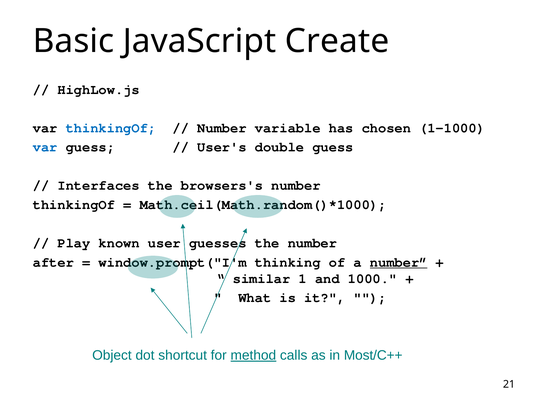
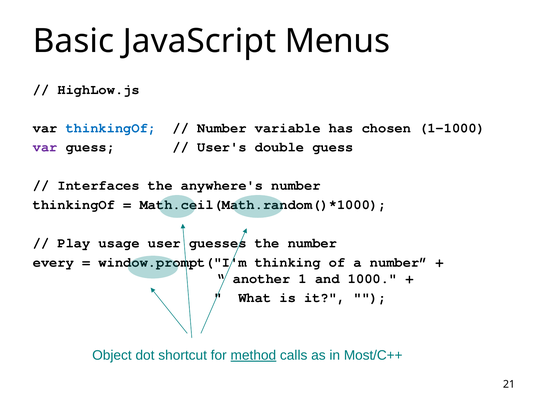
Create: Create -> Menus (337, 41)
var colour: blue -> purple (45, 147)
browsers's: browsers's -> anywhere's (222, 185)
known: known -> usage (119, 243)
after: after -> every (53, 262)
number underline: present -> none (399, 262)
similar: similar -> another (262, 279)
